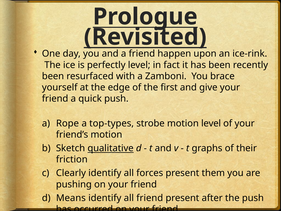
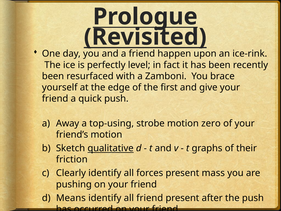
Rope: Rope -> Away (68, 123)
top-types: top-types -> top-using (112, 123)
motion level: level -> zero (211, 123)
them: them -> mass (213, 173)
